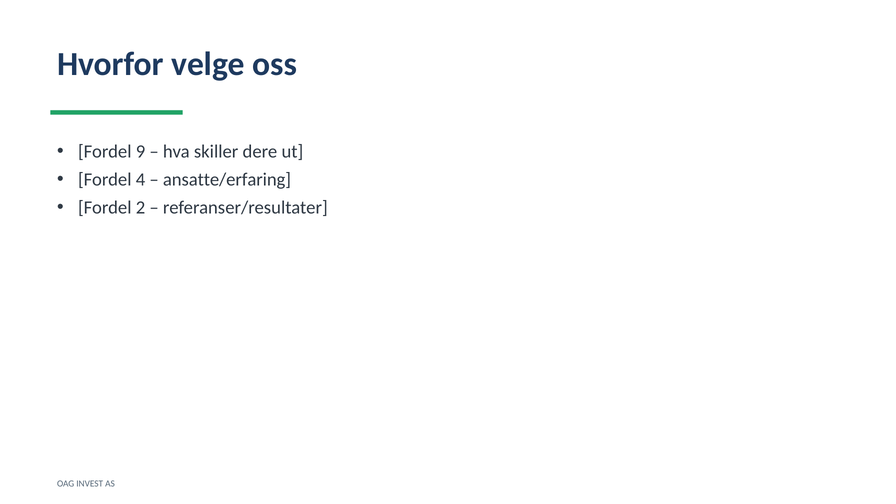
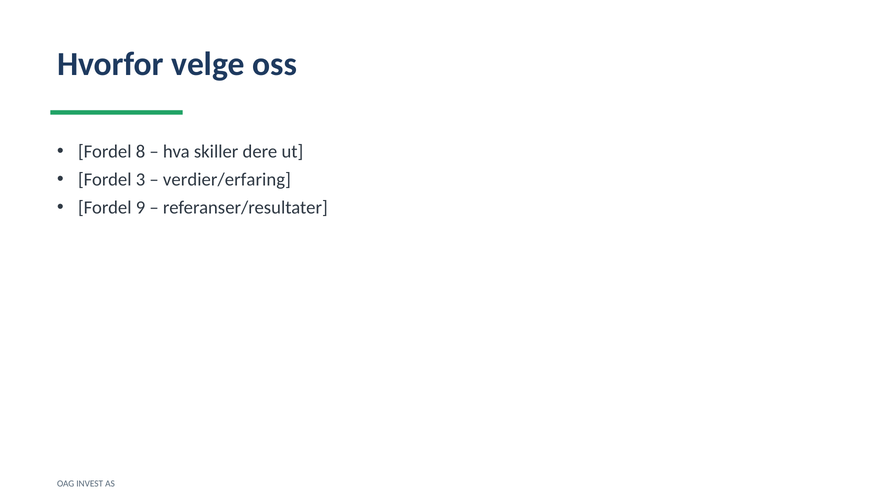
9: 9 -> 8 (141, 152)
4: 4 -> 3 (141, 180)
ansatte/erfaring: ansatte/erfaring -> verdier/erfaring (227, 180)
2: 2 -> 9 (141, 208)
